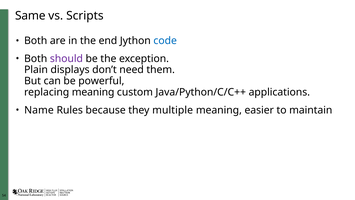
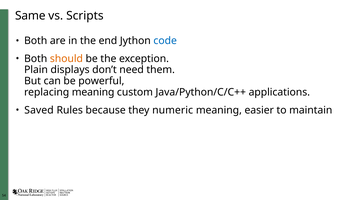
should colour: purple -> orange (66, 59)
Name: Name -> Saved (39, 110)
multiple: multiple -> numeric (173, 110)
